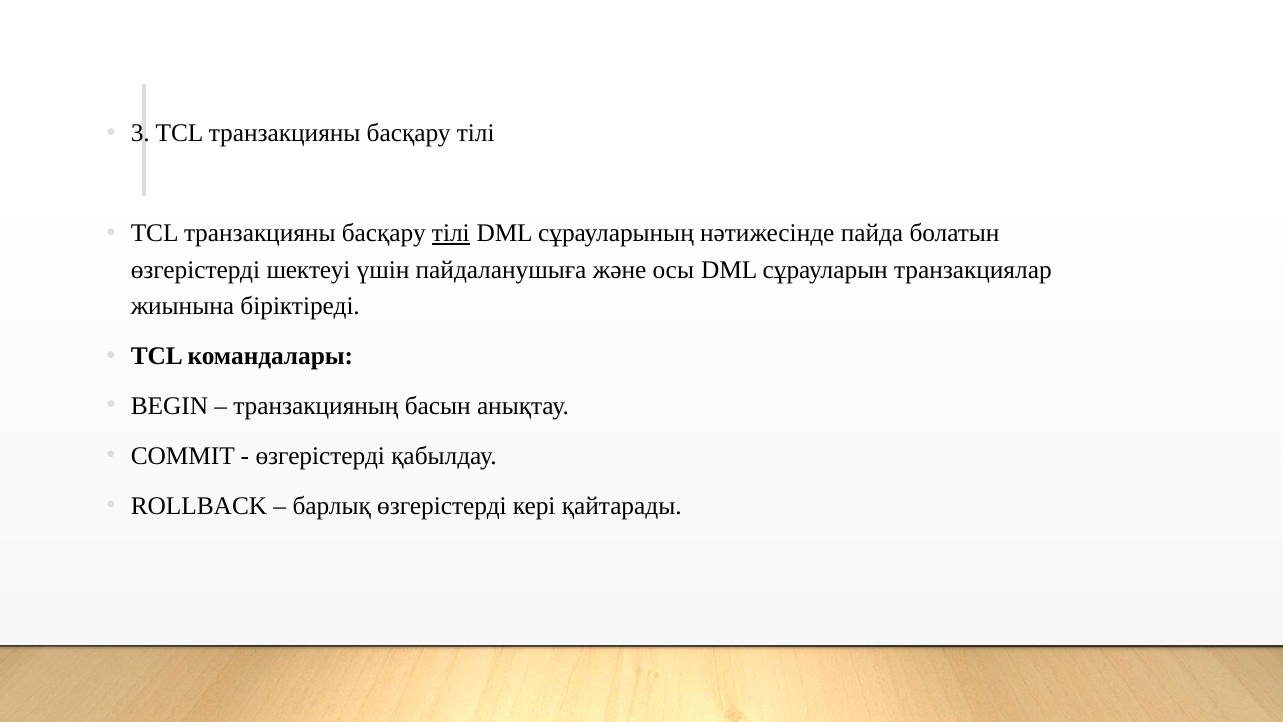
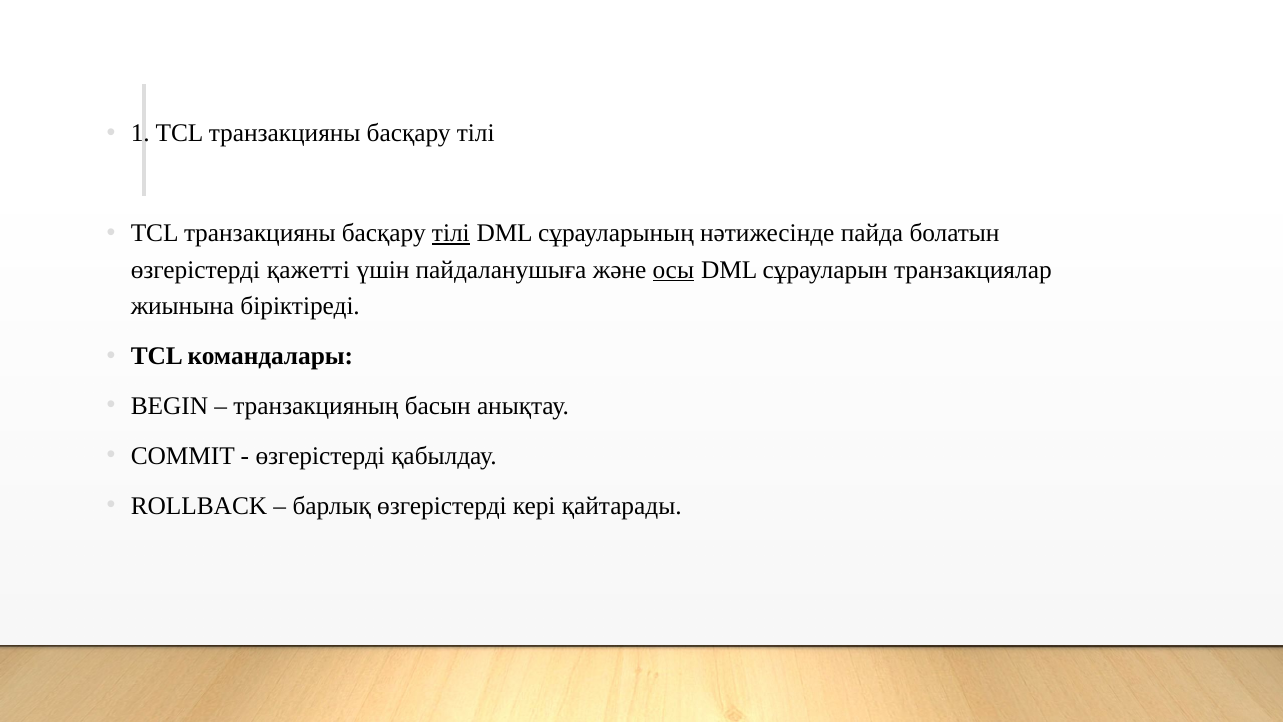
3: 3 -> 1 (140, 133)
шектеуі: шектеуі -> қажетті (308, 270)
осы underline: none -> present (673, 270)
